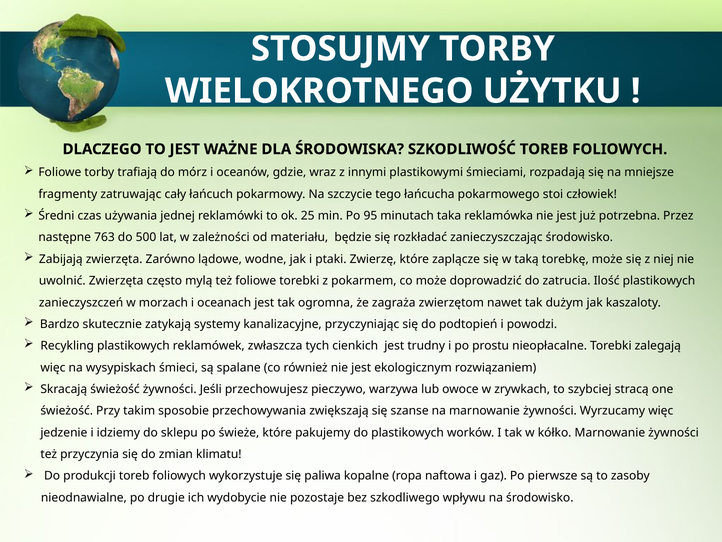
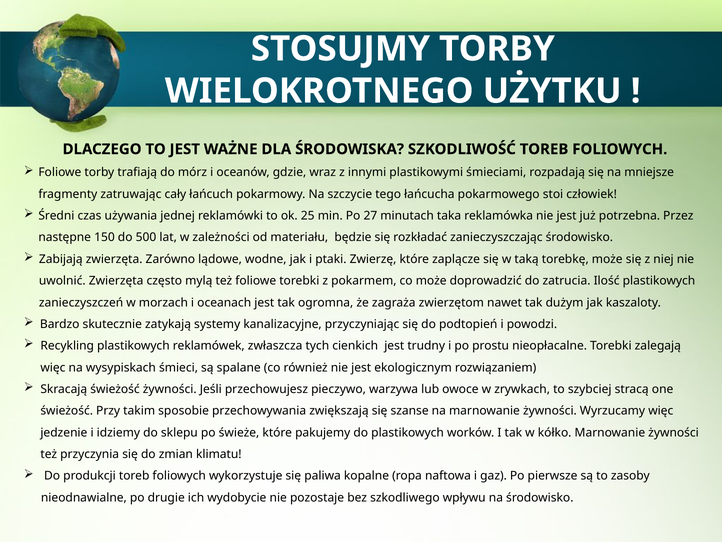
95: 95 -> 27 (370, 216)
763: 763 -> 150 (104, 237)
